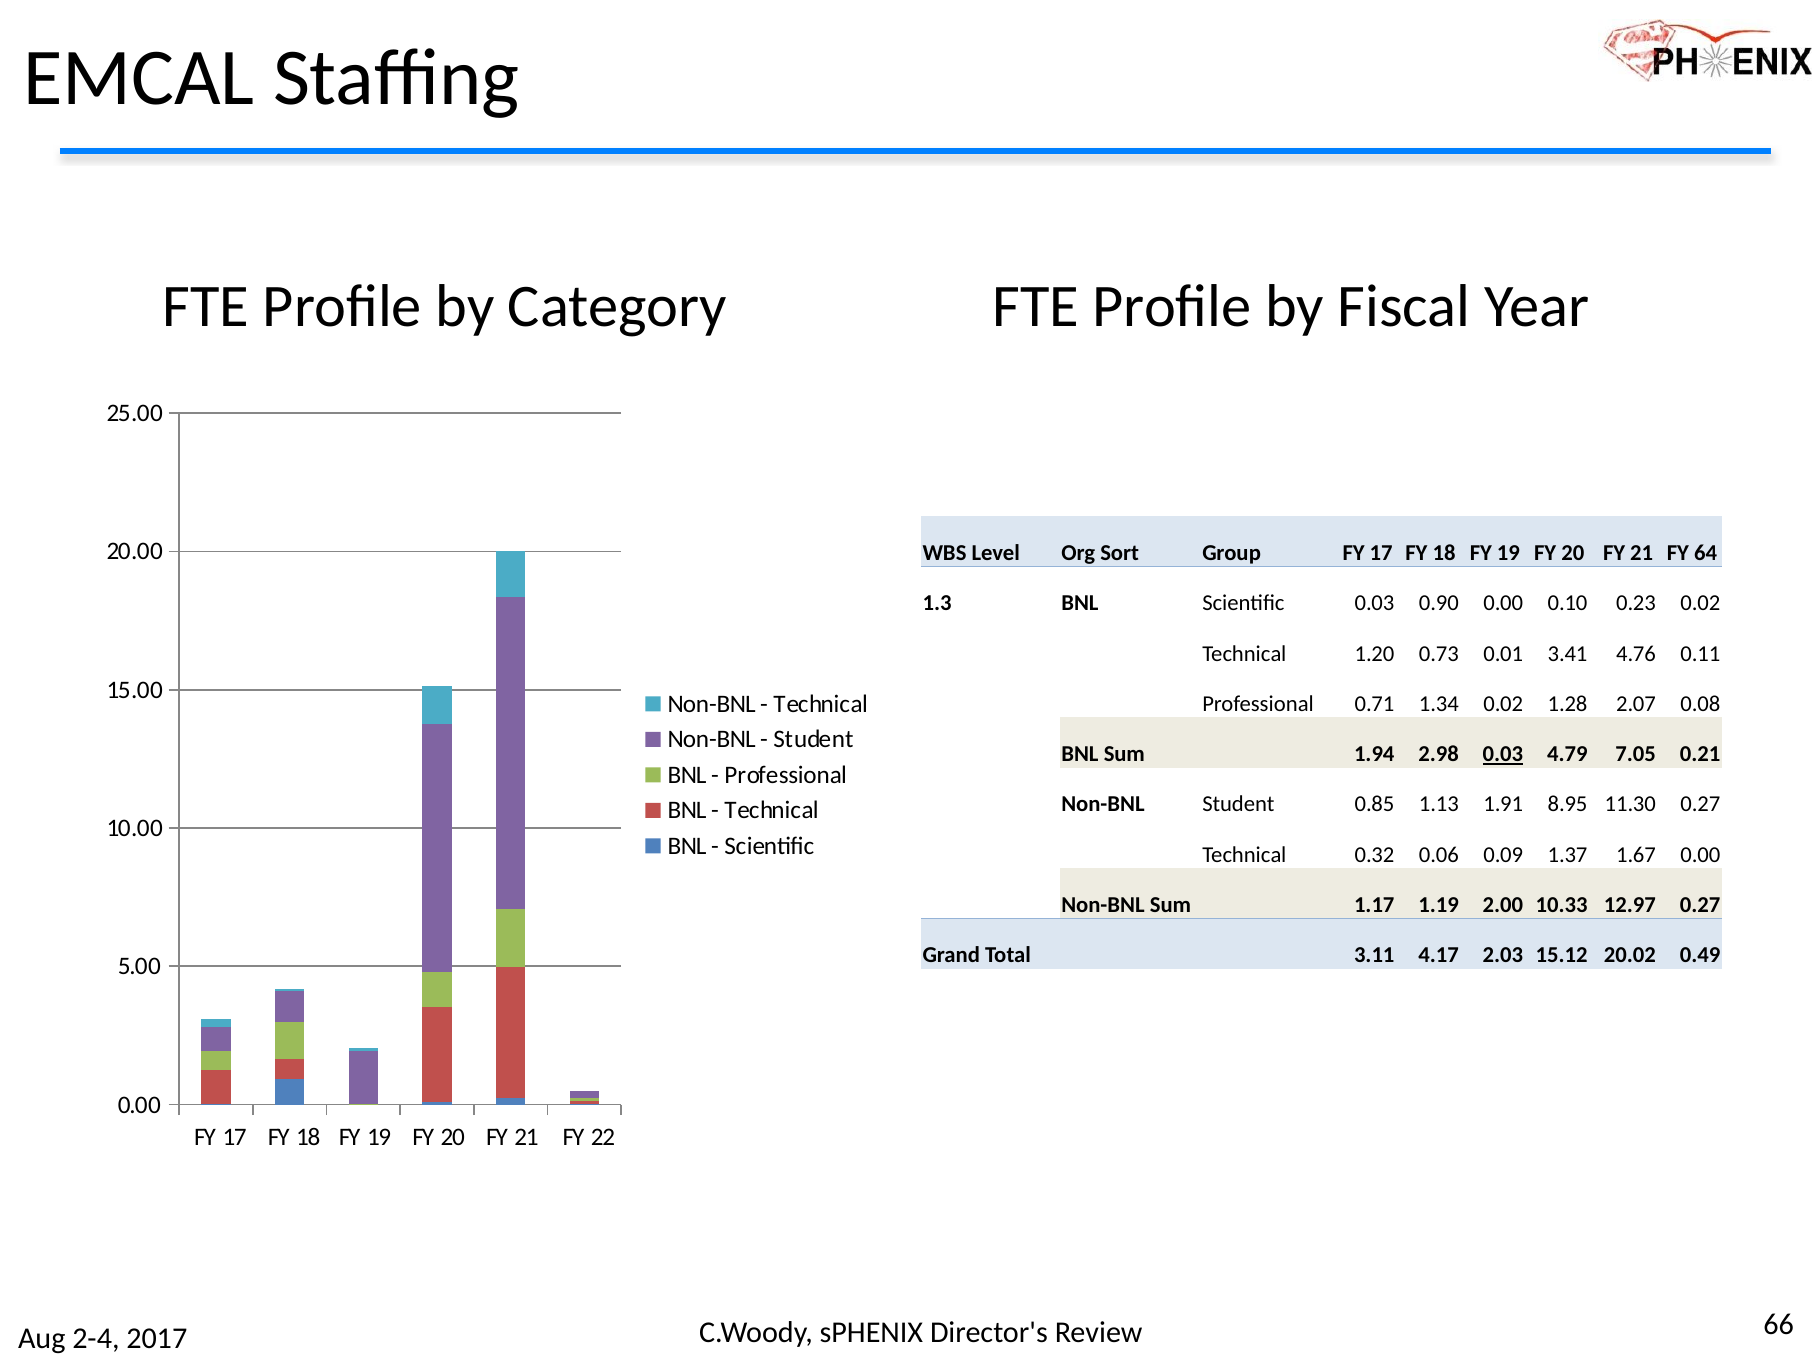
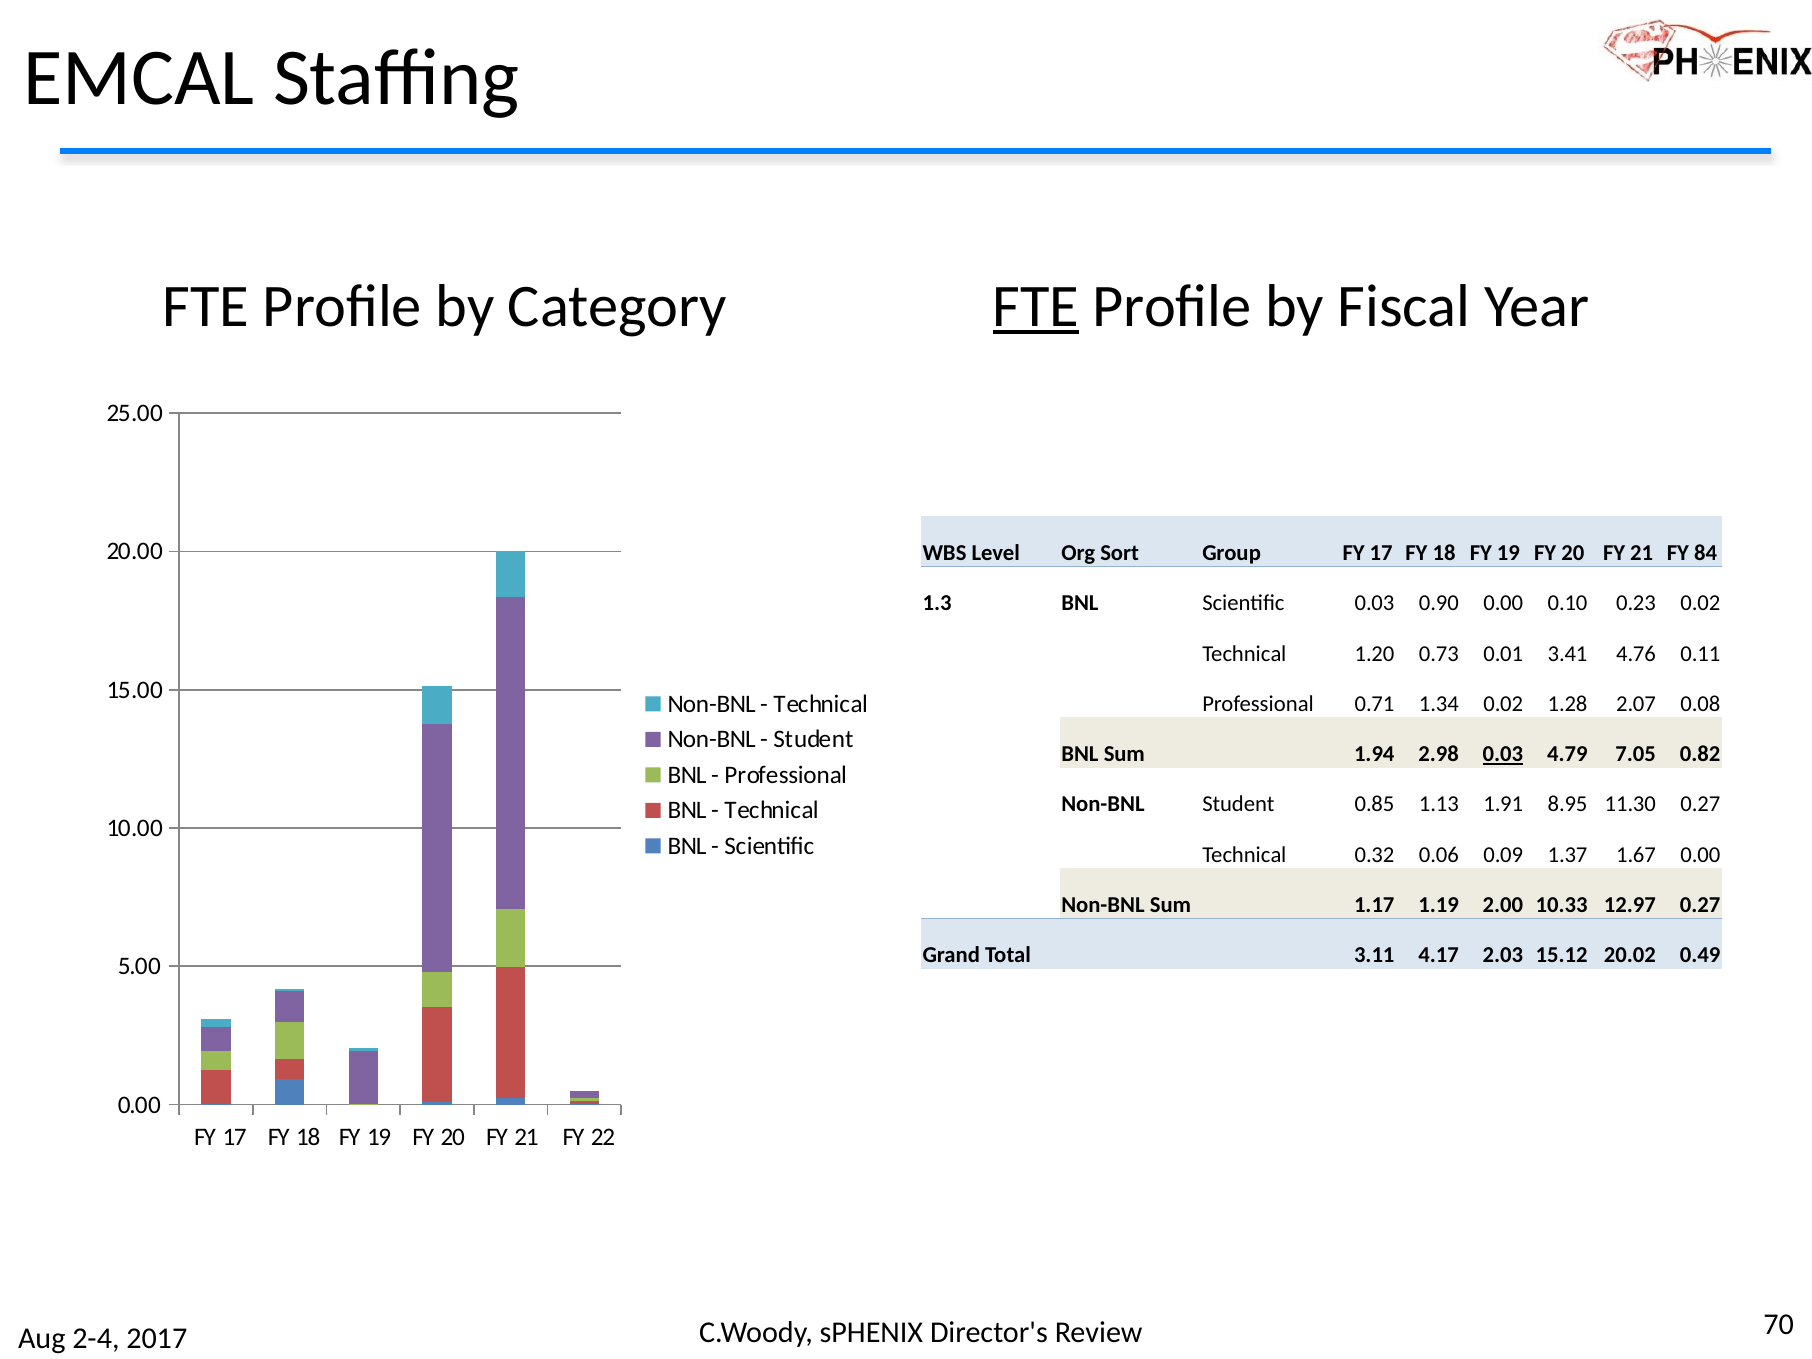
FTE underline: none -> present (1036, 306)
64: 64 -> 84 (1706, 553)
0.21: 0.21 -> 0.82 (1700, 754)
66: 66 -> 70 (1779, 1325)
